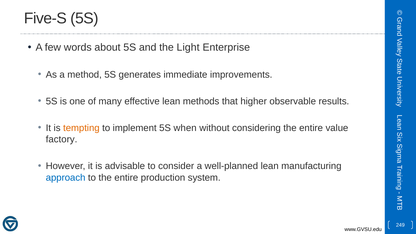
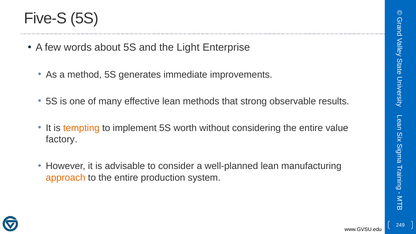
higher: higher -> strong (254, 101)
when: when -> worth (185, 128)
approach colour: blue -> orange (66, 178)
